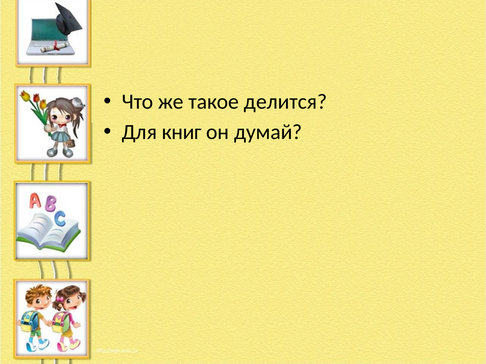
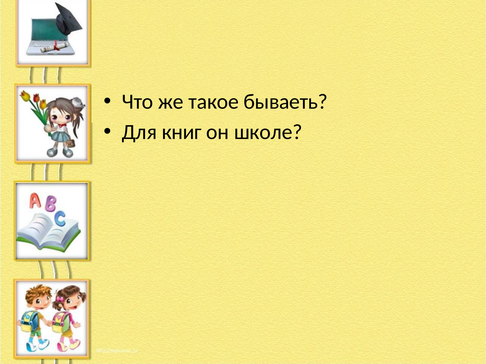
делится: делится -> бываеть (286, 102)
думай: думай -> школе (268, 132)
